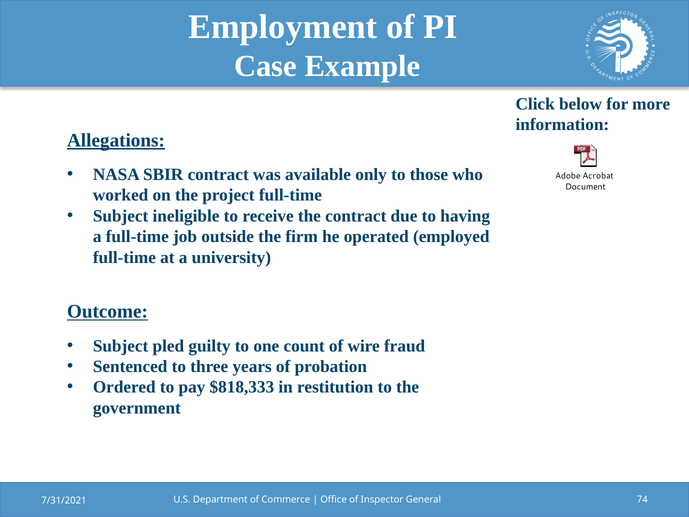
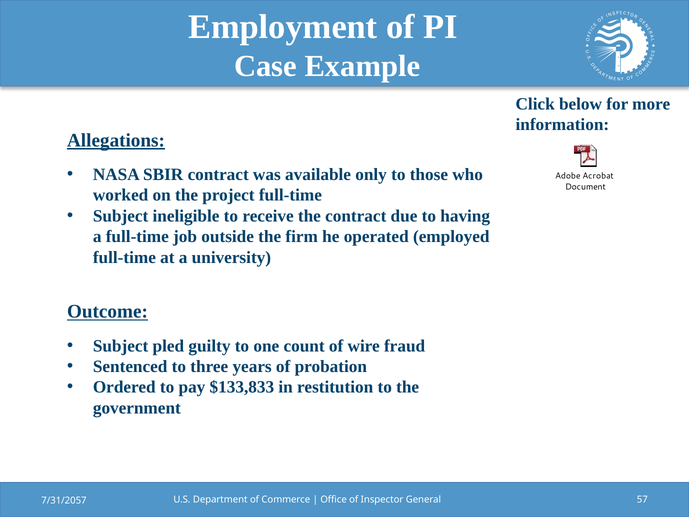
$818,333: $818,333 -> $133,833 (242, 387)
74: 74 -> 57 (642, 499)
7/31/2021: 7/31/2021 -> 7/31/2057 (64, 500)
